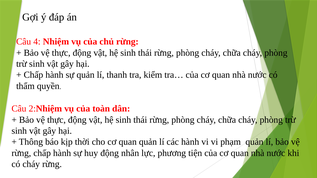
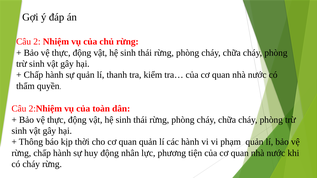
4: 4 -> 2 (37, 42)
